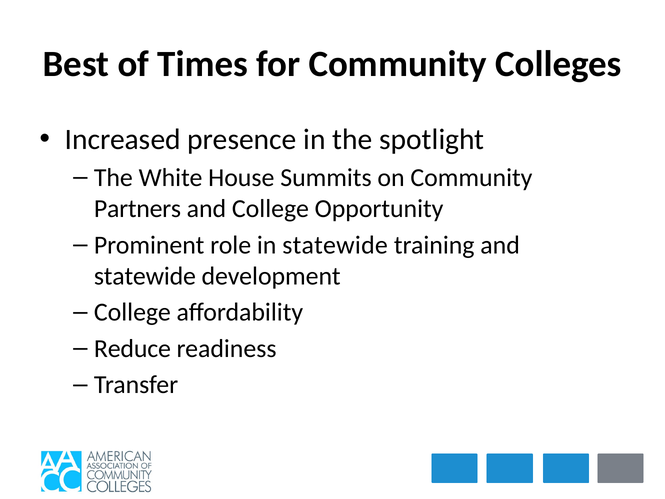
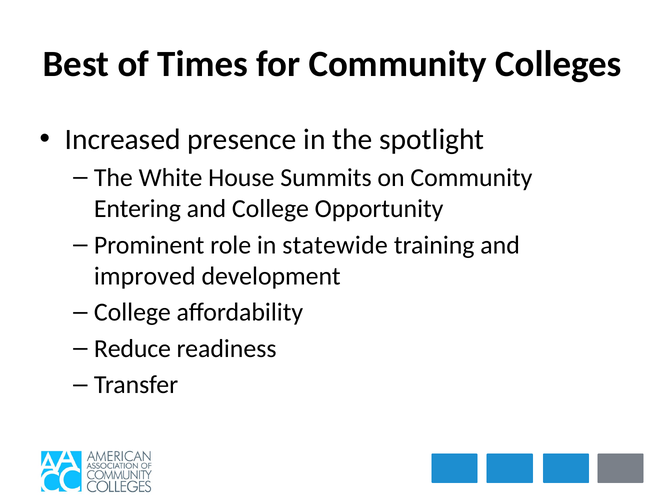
Partners: Partners -> Entering (137, 209)
statewide: statewide -> improved (145, 276)
